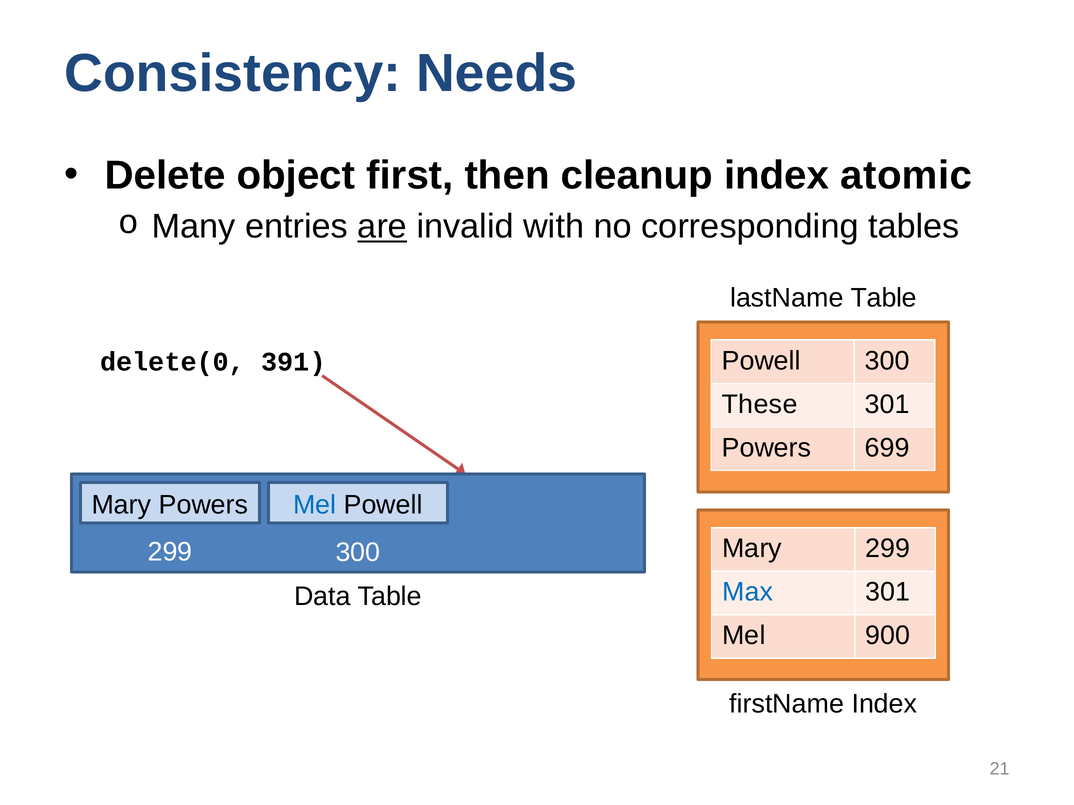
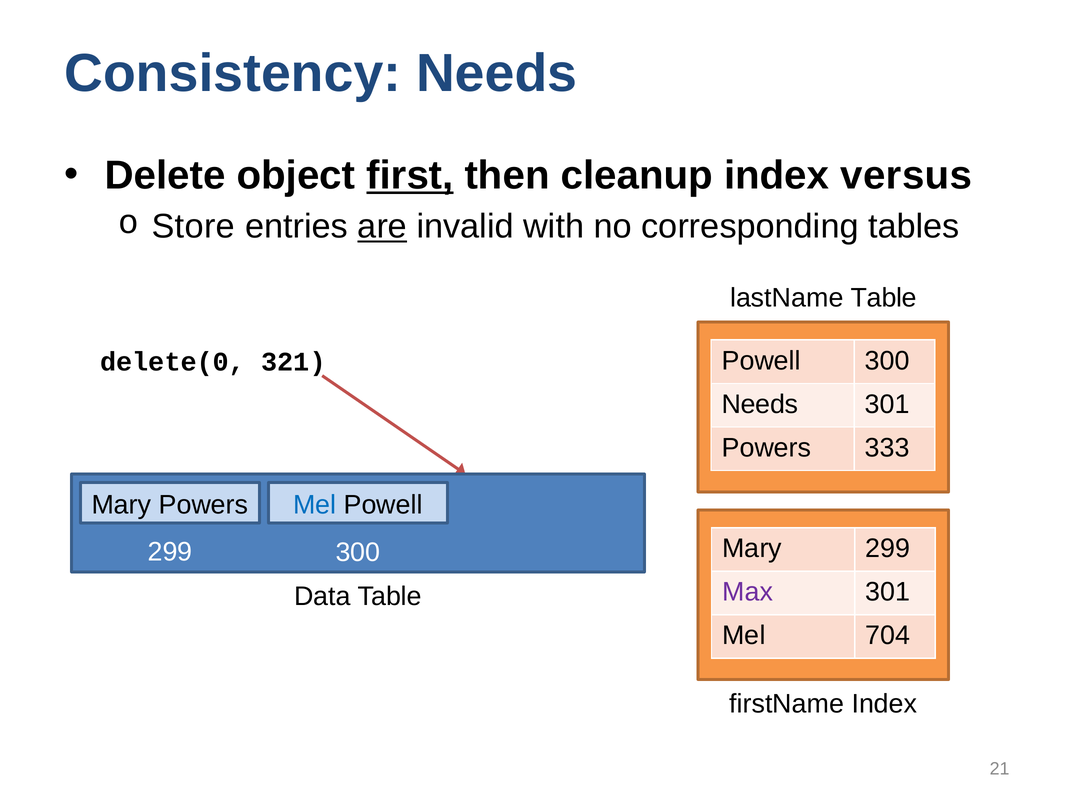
first underline: none -> present (410, 176)
atomic: atomic -> versus (906, 176)
Many: Many -> Store (193, 227)
391: 391 -> 321 (293, 362)
These: These -> Needs (760, 405)
699: 699 -> 333 (887, 448)
Max colour: blue -> purple (748, 592)
900: 900 -> 704 (888, 636)
